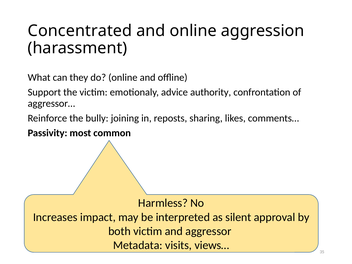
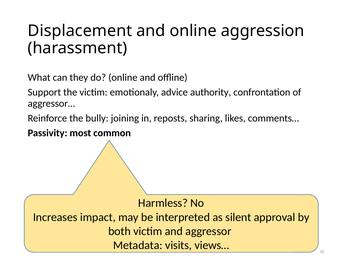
Concentrated: Concentrated -> Displacement (80, 31)
